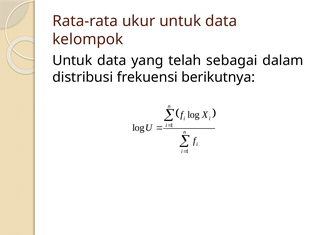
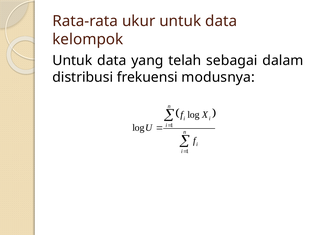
berikutnya: berikutnya -> modusnya (218, 77)
